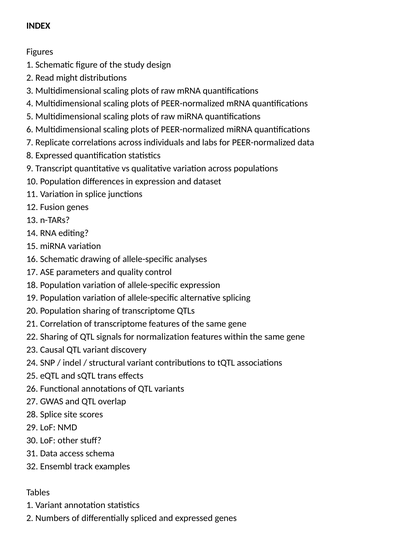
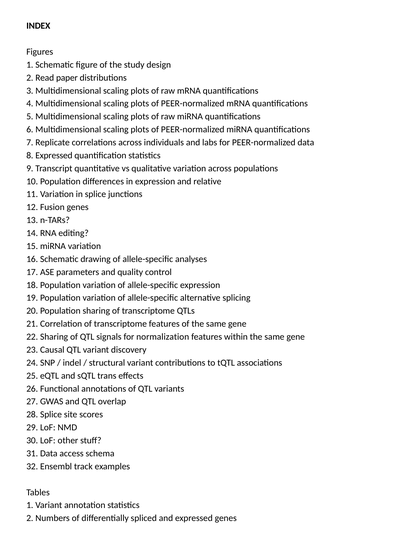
might: might -> paper (67, 78)
dataset: dataset -> relative (207, 181)
